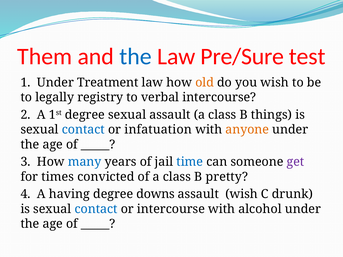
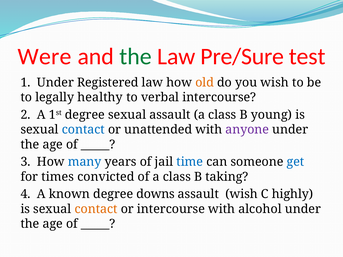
Them: Them -> Were (45, 57)
the colour: blue -> green (136, 57)
Treatment: Treatment -> Registered (108, 83)
registry: registry -> healthy (100, 98)
things: things -> young (271, 115)
infatuation: infatuation -> unattended (158, 130)
anyone colour: orange -> purple (247, 130)
get colour: purple -> blue (295, 162)
pretty: pretty -> taking (227, 177)
having: having -> known (69, 194)
drunk: drunk -> highly (292, 194)
contact colour: blue -> orange (96, 209)
